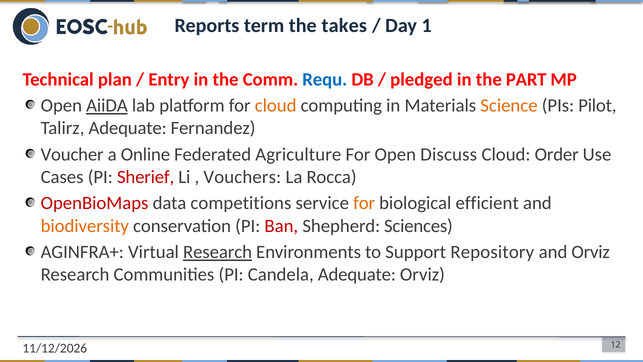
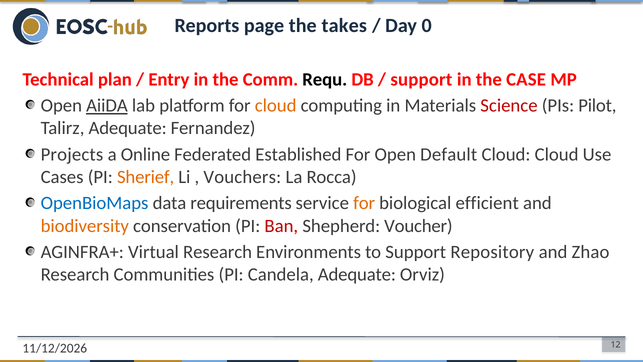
term: term -> page (264, 26)
1: 1 -> 0 (427, 26)
Requ colour: blue -> black (325, 79)
pledged: pledged -> support (421, 79)
PART: PART -> CASE (526, 79)
Science colour: orange -> red (509, 106)
Voucher: Voucher -> Projects (72, 154)
Agriculture: Agriculture -> Established (298, 154)
Discuss: Discuss -> Default (449, 154)
Cloud Order: Order -> Cloud (557, 154)
Sherief colour: red -> orange (146, 177)
OpenBioMaps colour: red -> blue (95, 203)
competitions: competitions -> requirements (241, 203)
Sciences: Sciences -> Voucher (418, 226)
Research underline: present -> none (218, 252)
and Orviz: Orviz -> Zhao (590, 252)
